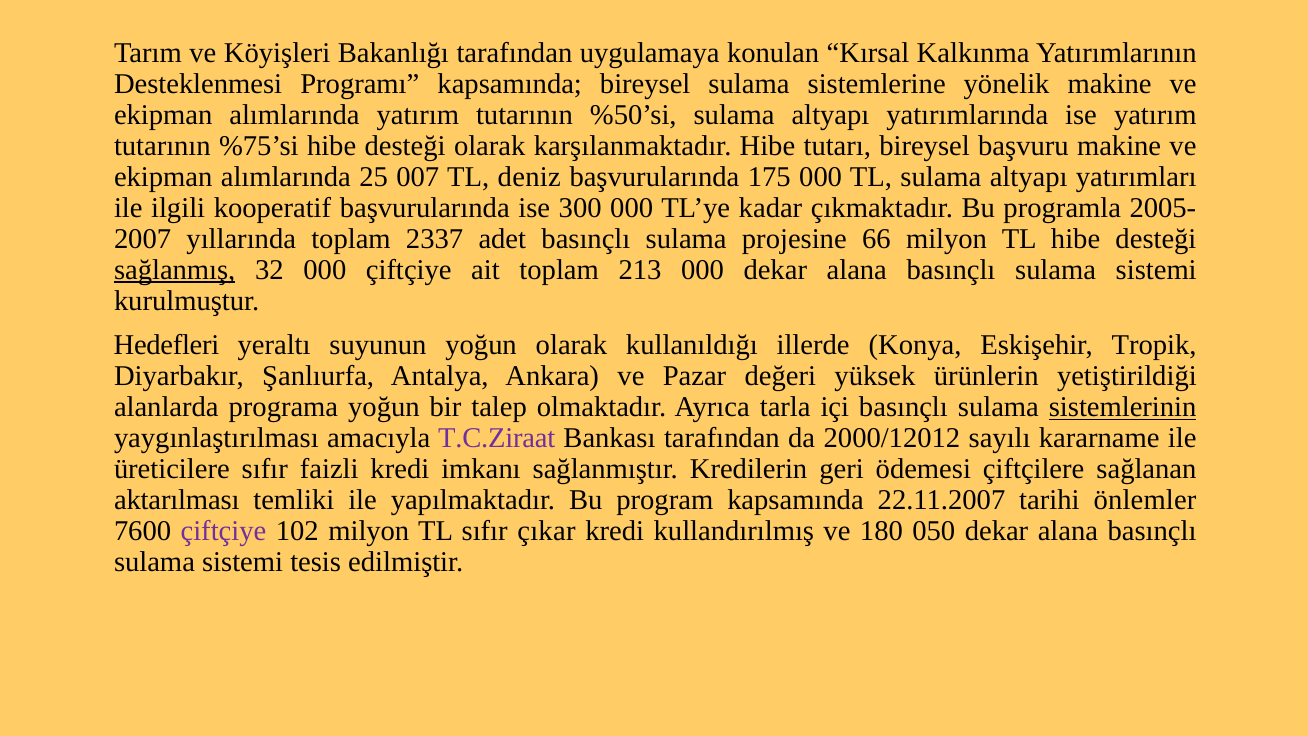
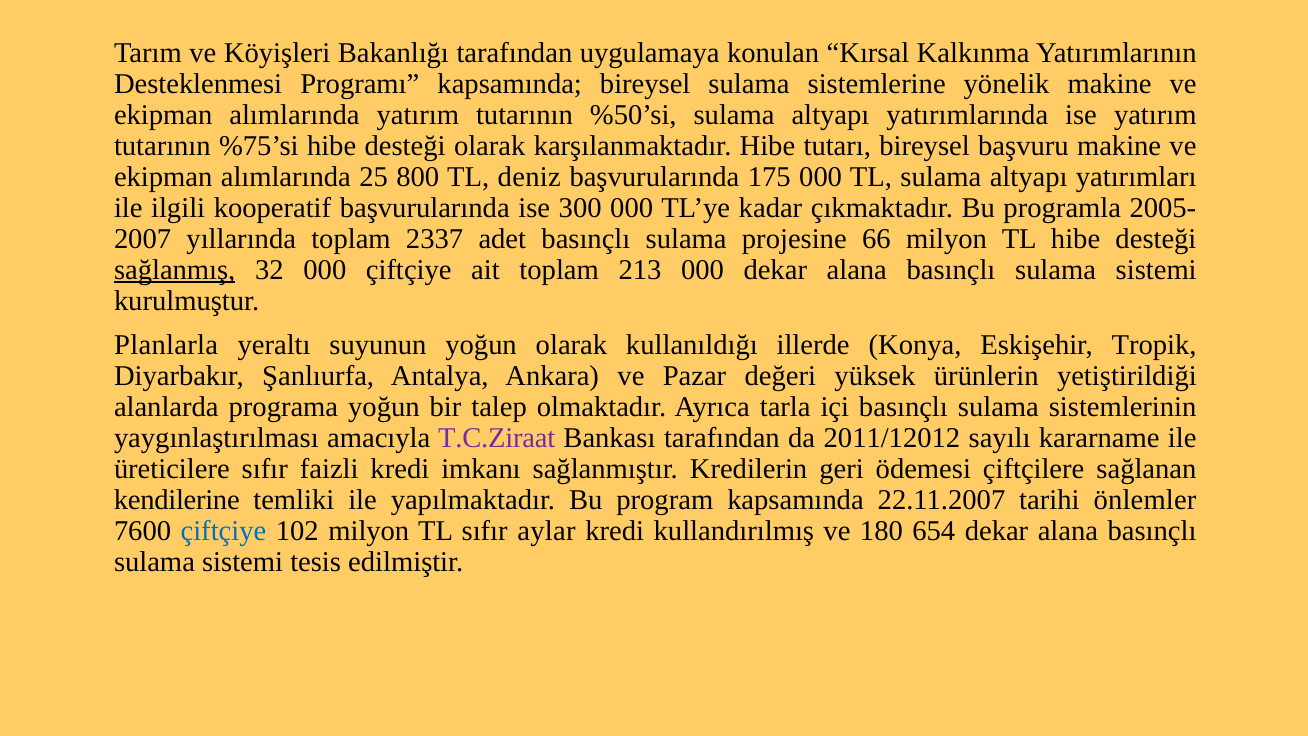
007: 007 -> 800 (418, 177)
Hedefleri: Hedefleri -> Planlarla (166, 345)
sistemlerinin underline: present -> none (1123, 407)
2000/12012: 2000/12012 -> 2011/12012 (892, 438)
aktarılması: aktarılması -> kendilerine (177, 500)
çiftçiye colour: purple -> blue (223, 531)
çıkar: çıkar -> aylar (546, 531)
050: 050 -> 654 (934, 531)
